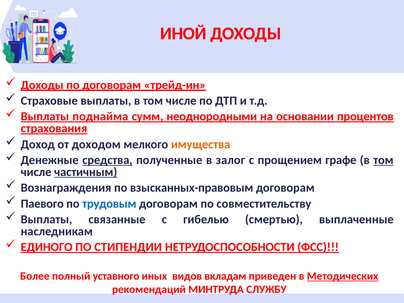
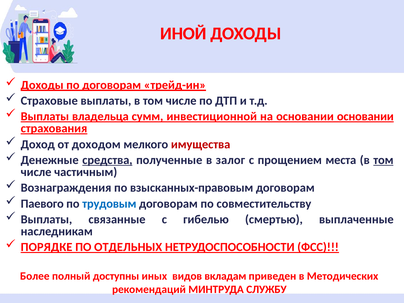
поднайма: поднайма -> владельца (100, 117)
неоднородными: неоднородными -> инвестиционной (212, 117)
основании процентов: процентов -> основании (365, 117)
имущества colour: orange -> red (201, 144)
графе: графе -> места (341, 160)
частичным underline: present -> none (86, 172)
ЕДИНОГО: ЕДИНОГО -> ПОРЯДКЕ (47, 247)
СТИПЕНДИИ: СТИПЕНДИИ -> ОТДЕЛЬНЫХ (128, 247)
уставного: уставного -> доступны (116, 276)
Методических underline: present -> none (343, 276)
